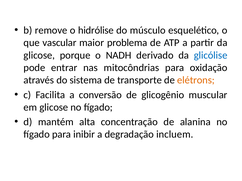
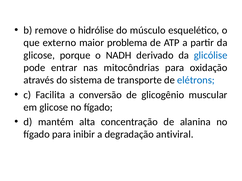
vascular: vascular -> externo (59, 43)
elétrons colour: orange -> blue (196, 80)
incluem: incluem -> antiviral (175, 135)
